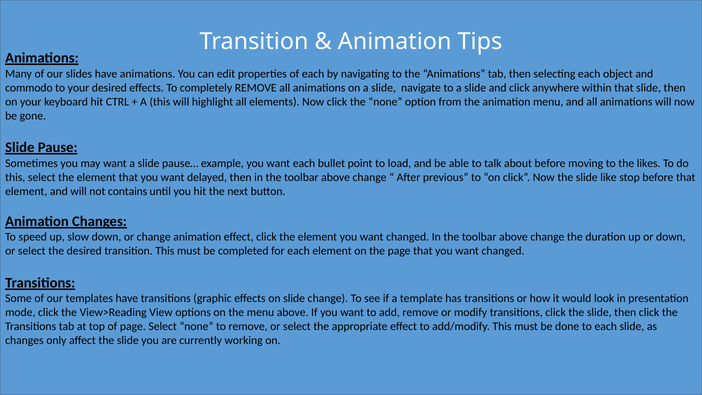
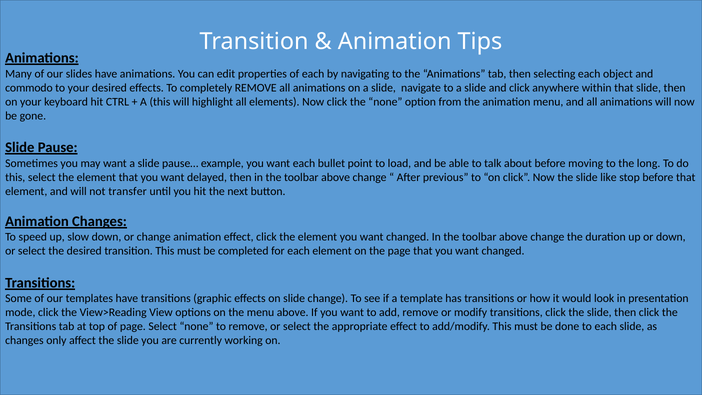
likes: likes -> long (649, 163)
contains: contains -> transfer (128, 191)
